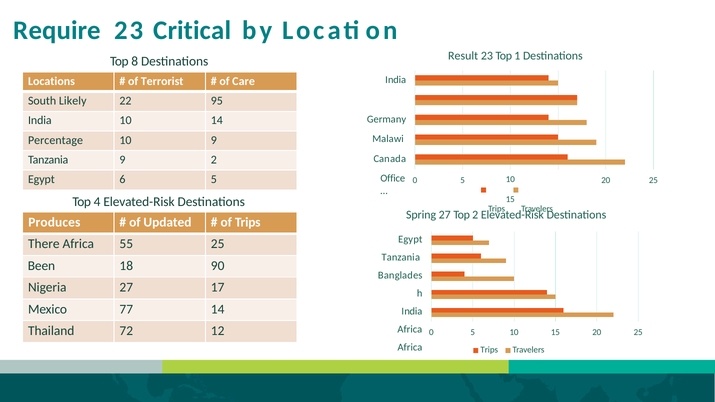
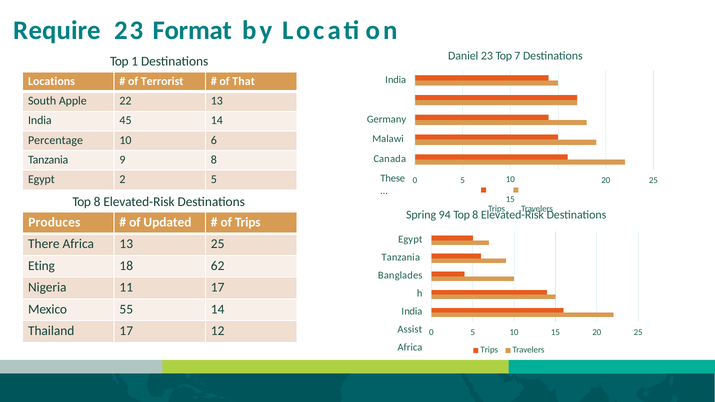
Critical: Critical -> Format (192, 31)
Result: Result -> Daniel (463, 56)
1: 1 -> 7 (517, 56)
8: 8 -> 1 (135, 61)
Care: Care -> That (244, 81)
Likely: Likely -> Apple (73, 101)
22 95: 95 -> 13 (217, 101)
India 10: 10 -> 45 (126, 121)
10 9: 9 -> 6 (214, 140)
9 2: 2 -> 8 (214, 160)
Office: Office -> These (393, 179)
6: 6 -> 2 (123, 180)
4: 4 -> 8 (97, 202)
Spring 27: 27 -> 94 (445, 215)
2: 2 -> 8 (475, 215)
Africa 55: 55 -> 13 (126, 244)
Been: Been -> Eting (41, 266)
90: 90 -> 62 (218, 266)
Nigeria 27: 27 -> 11 (126, 288)
77: 77 -> 55 (126, 309)
Africa: Africa -> Assist (410, 330)
Thailand 72: 72 -> 17 (126, 331)
